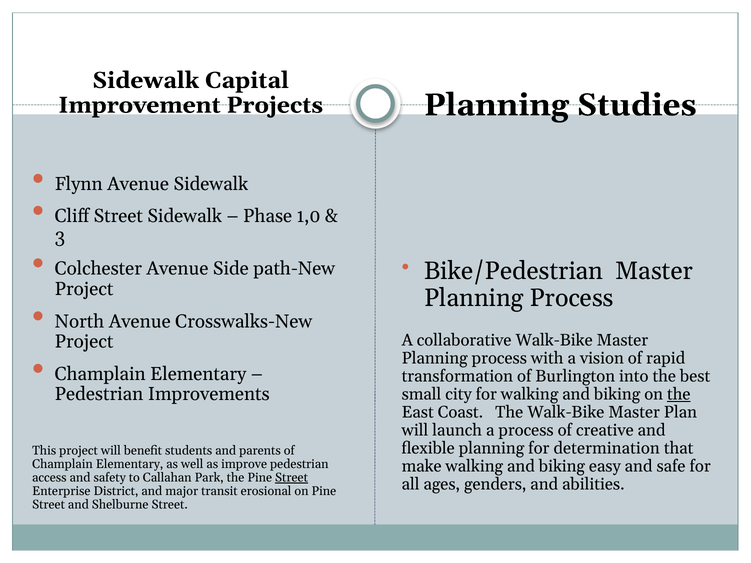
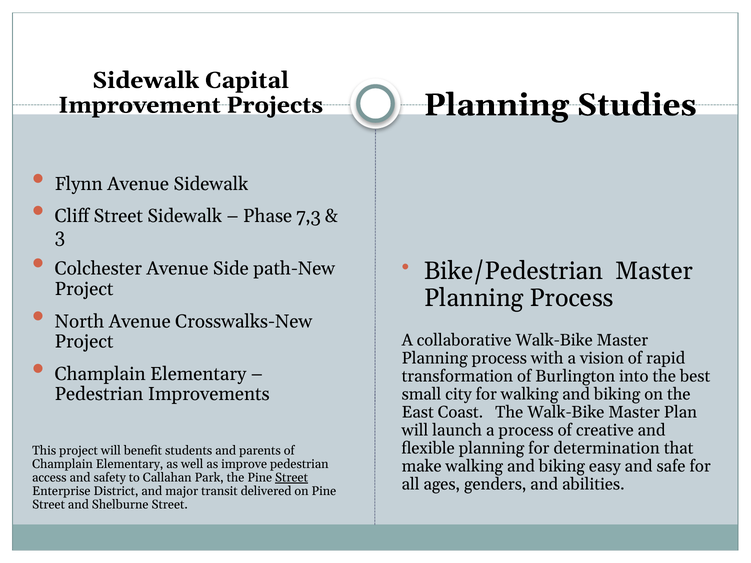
1,0: 1,0 -> 7,3 (309, 216)
the underline: present -> none (679, 394)
erosional: erosional -> delivered (266, 491)
